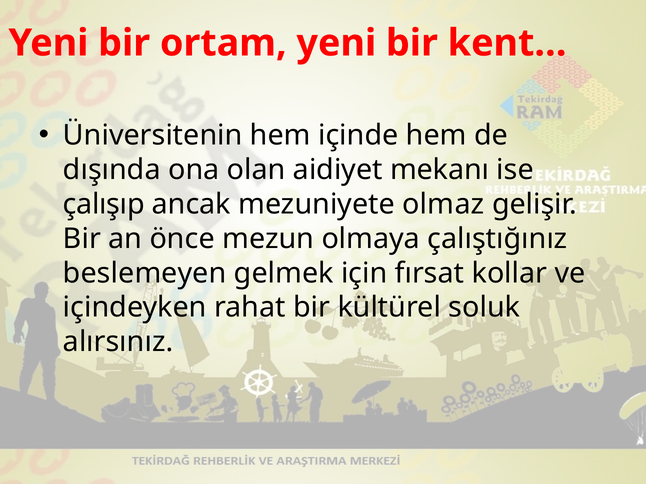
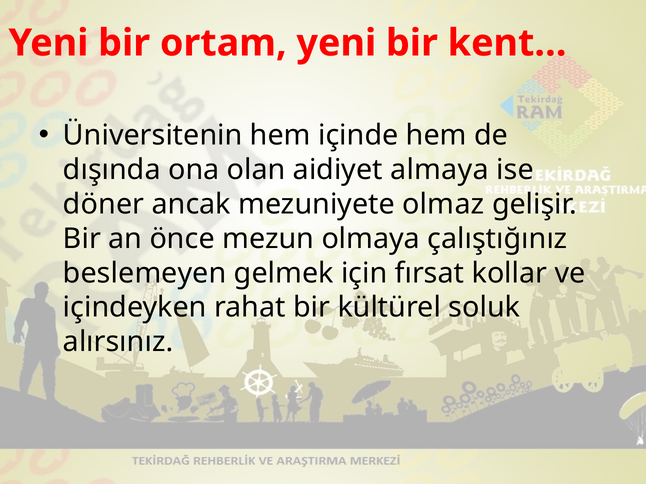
mekanı: mekanı -> almaya (439, 170)
çalışıp: çalışıp -> döner (104, 204)
